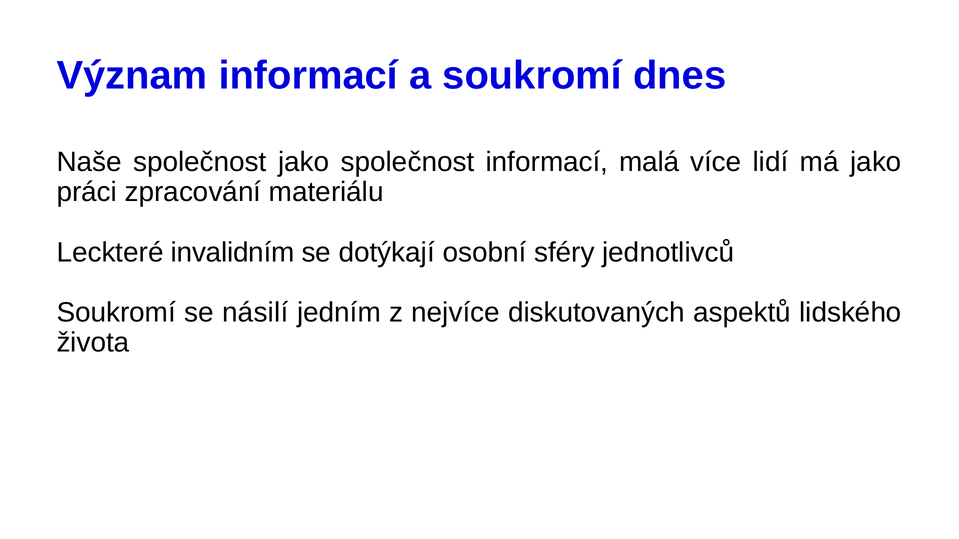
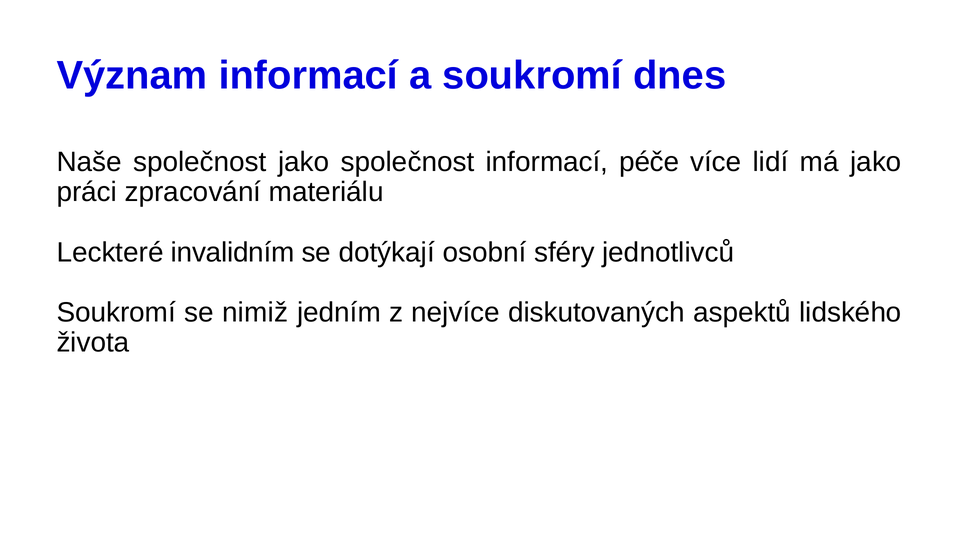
malá: malá -> péče (649, 162)
násilí: násilí -> nimiž (255, 313)
